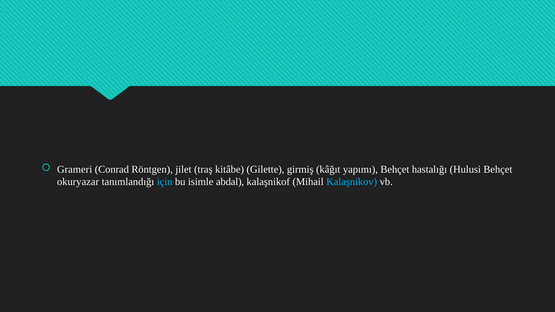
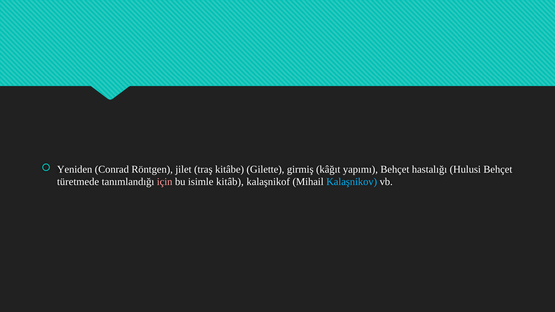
Grameri: Grameri -> Yeniden (75, 169)
okuryazar: okuryazar -> türetmede (78, 182)
için colour: light blue -> pink (165, 182)
abdal: abdal -> kitâb (230, 182)
